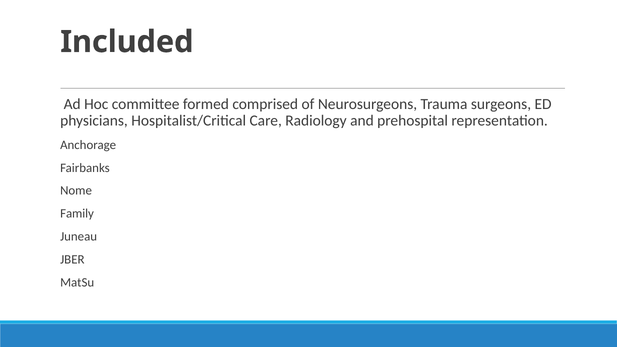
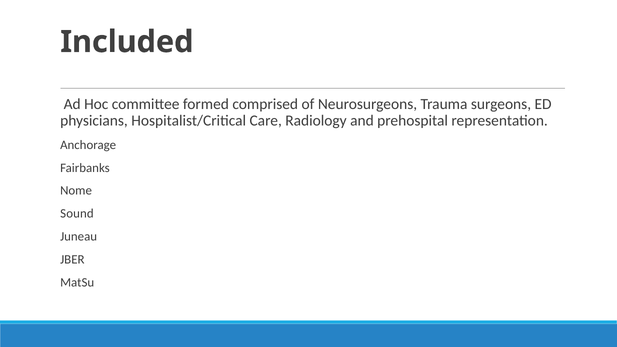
Family: Family -> Sound (77, 214)
